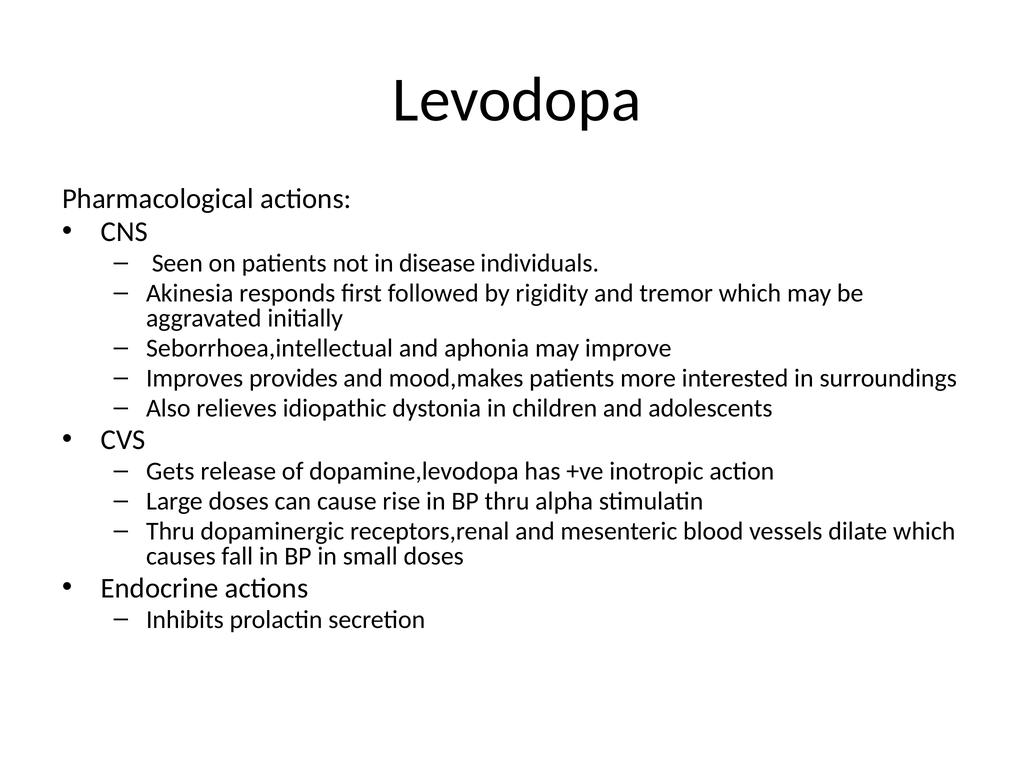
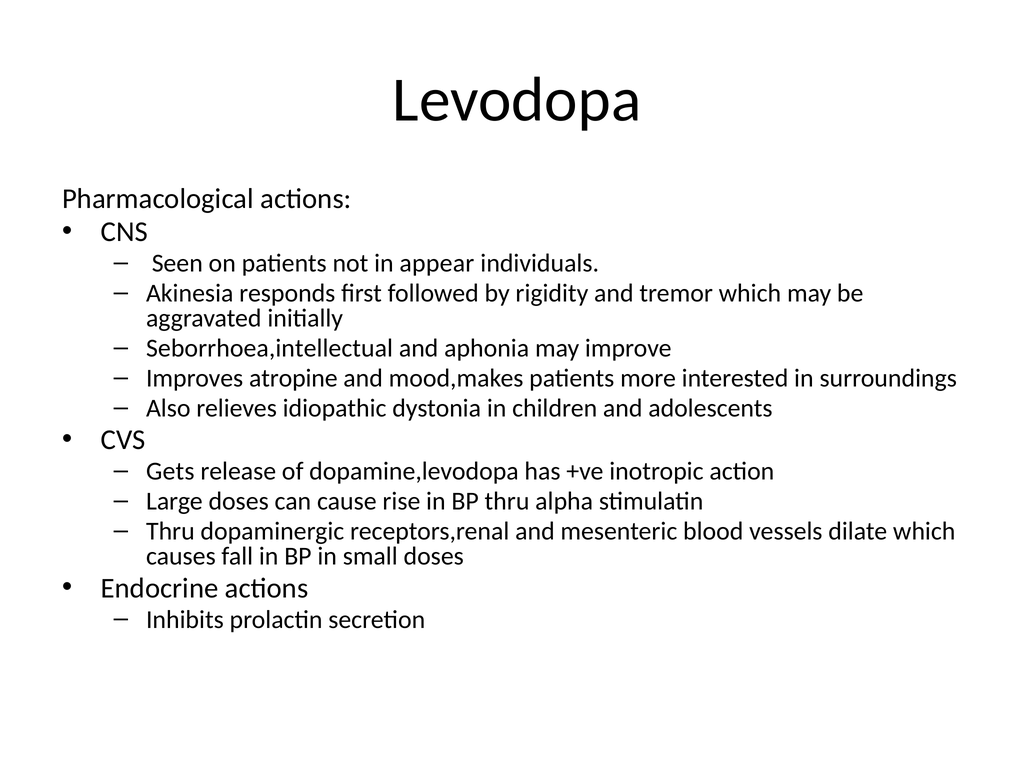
disease: disease -> appear (437, 264)
provides: provides -> atropine (293, 378)
